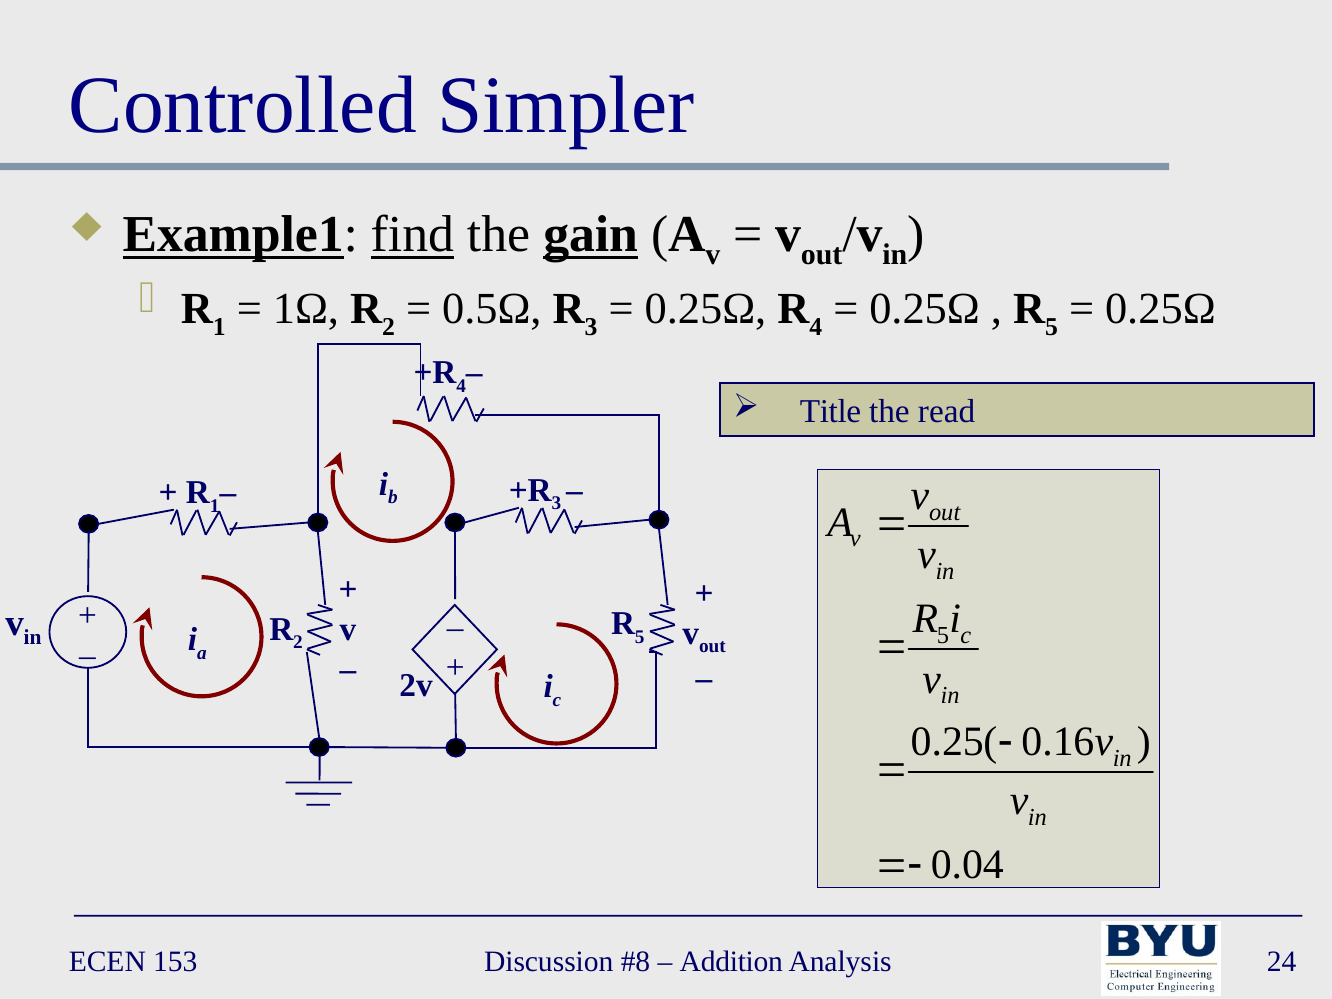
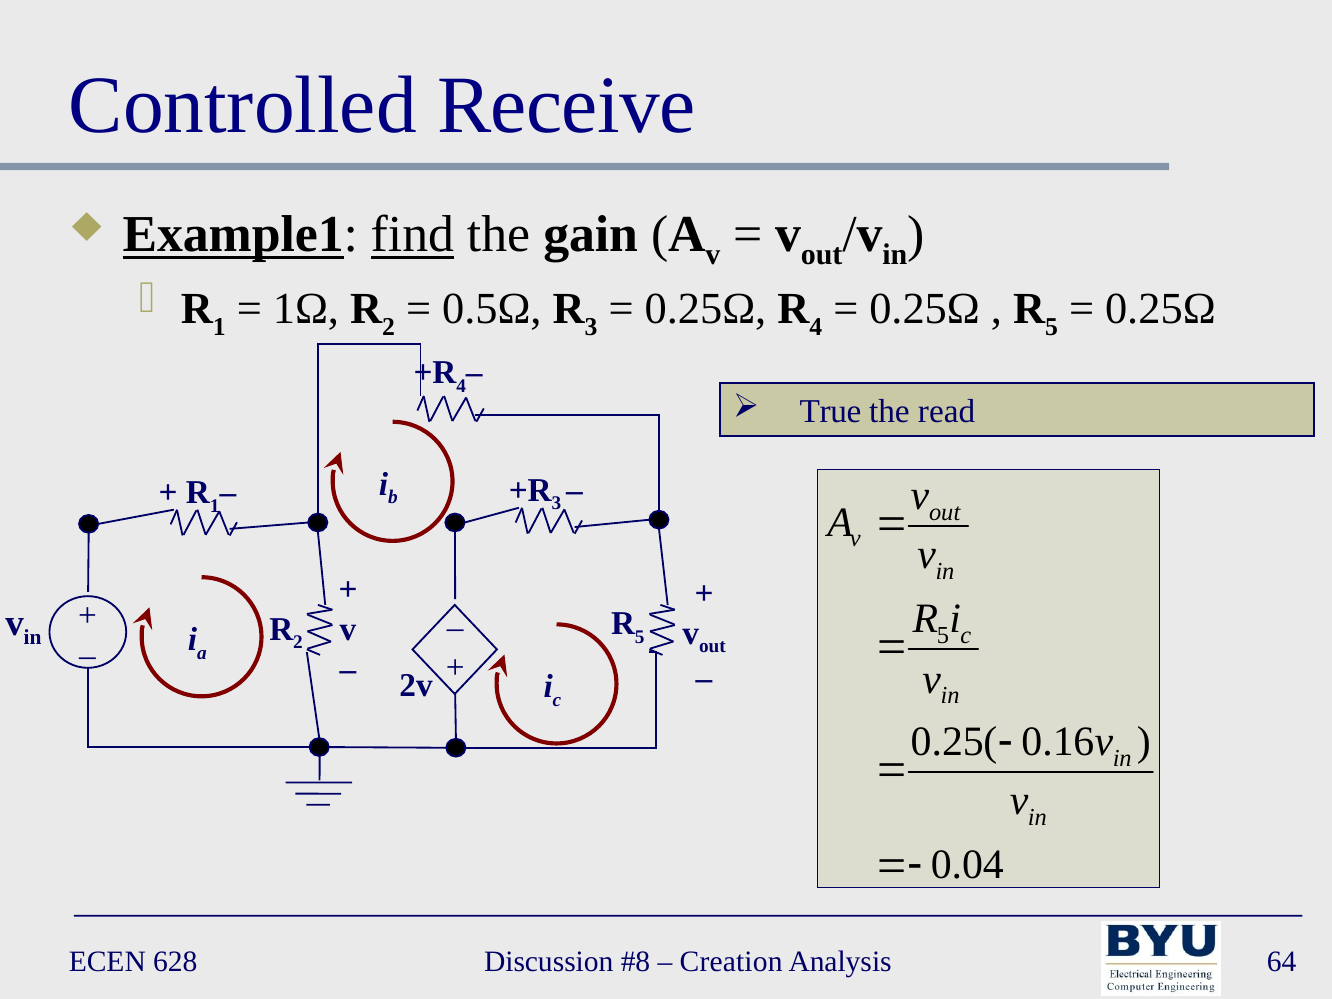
Simpler: Simpler -> Receive (566, 106)
gain underline: present -> none (591, 235)
Title: Title -> True (830, 412)
153: 153 -> 628 (175, 962)
Addition: Addition -> Creation (731, 962)
24: 24 -> 64 (1282, 962)
